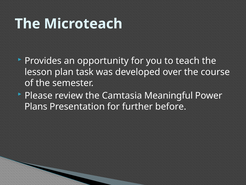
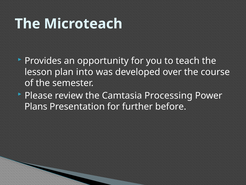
task: task -> into (85, 72)
Meaningful: Meaningful -> Processing (168, 95)
